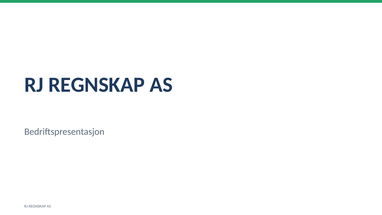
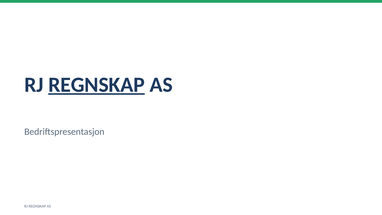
REGNSKAP underline: none -> present (97, 85)
